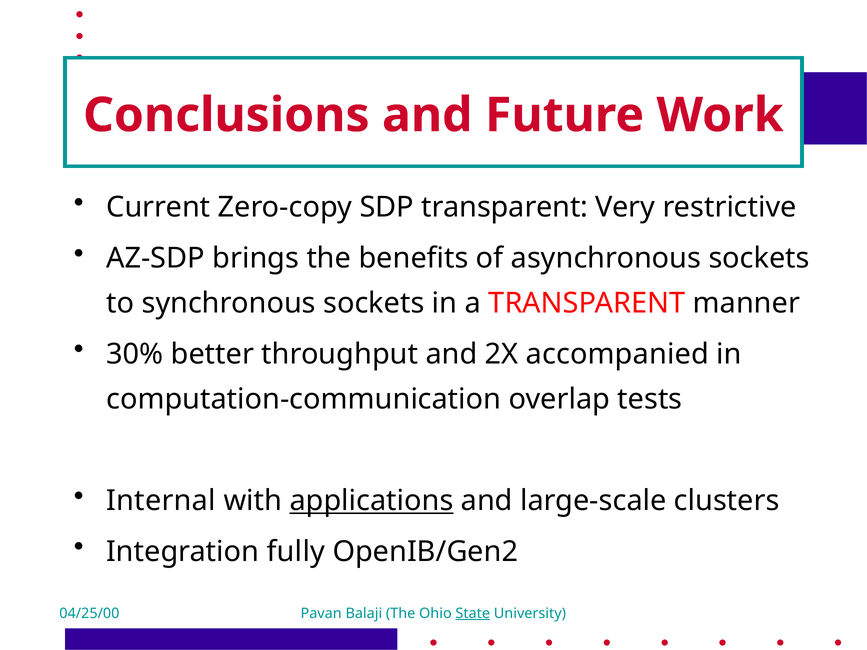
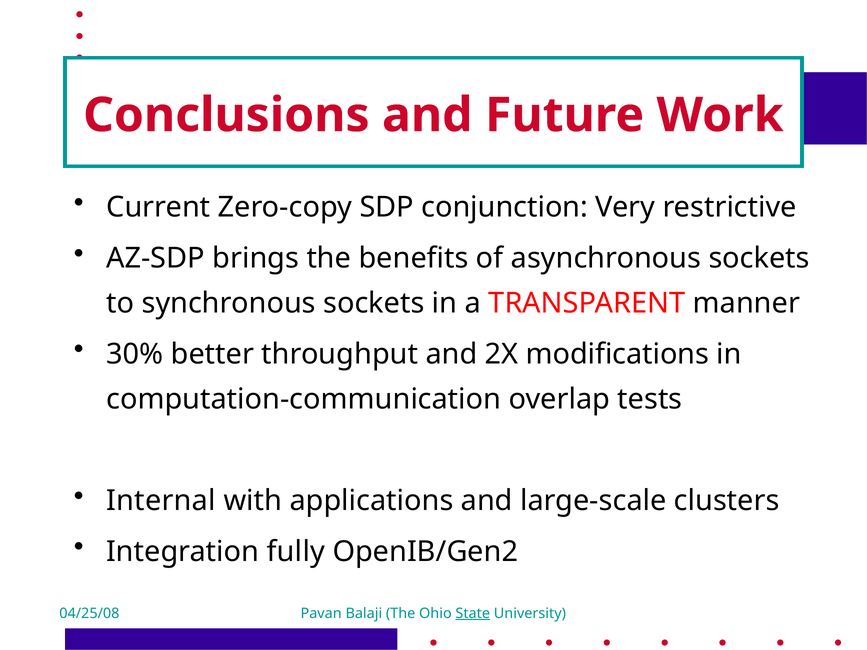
SDP transparent: transparent -> conjunction (505, 208)
accompanied: accompanied -> modifications (617, 354)
applications underline: present -> none (371, 501)
04/25/00: 04/25/00 -> 04/25/08 (89, 614)
